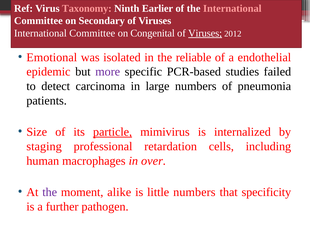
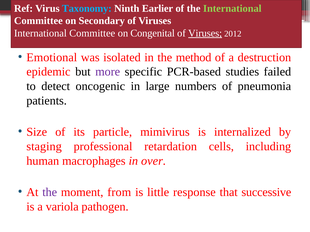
Taxonomy colour: pink -> light blue (87, 8)
International colour: pink -> light green (232, 8)
reliable: reliable -> method (194, 57)
endothelial: endothelial -> destruction (264, 57)
carcinoma: carcinoma -> oncogenic (100, 86)
particle underline: present -> none (113, 132)
alike: alike -> from (119, 193)
little numbers: numbers -> response (194, 193)
specificity: specificity -> successive (266, 193)
further: further -> variola (62, 207)
